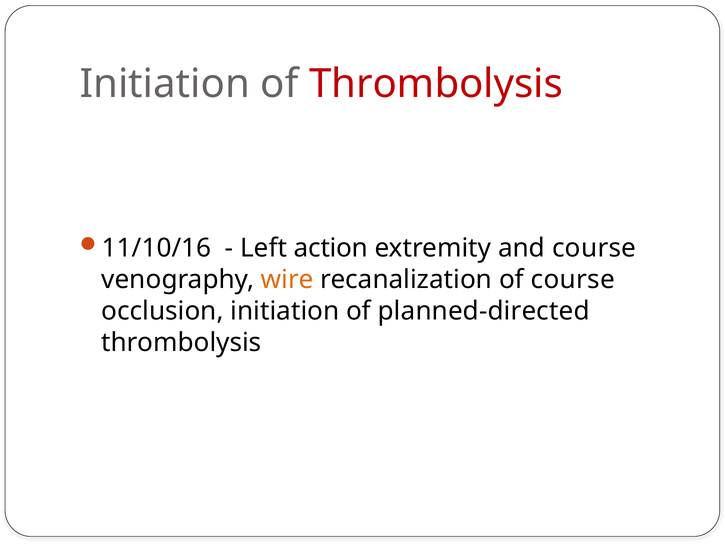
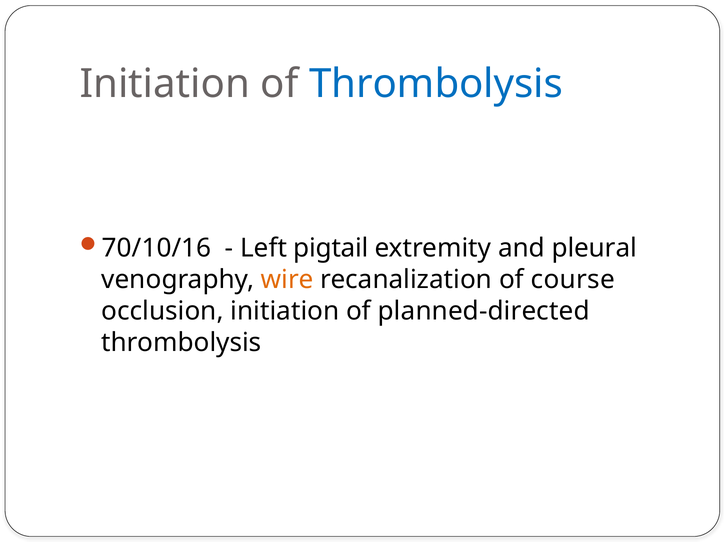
Thrombolysis colour: red -> blue (436, 84)
11/10/16: 11/10/16 -> 70/10/16 (157, 248)
action: action -> pigtail (331, 248)
and course: course -> pleural (594, 248)
